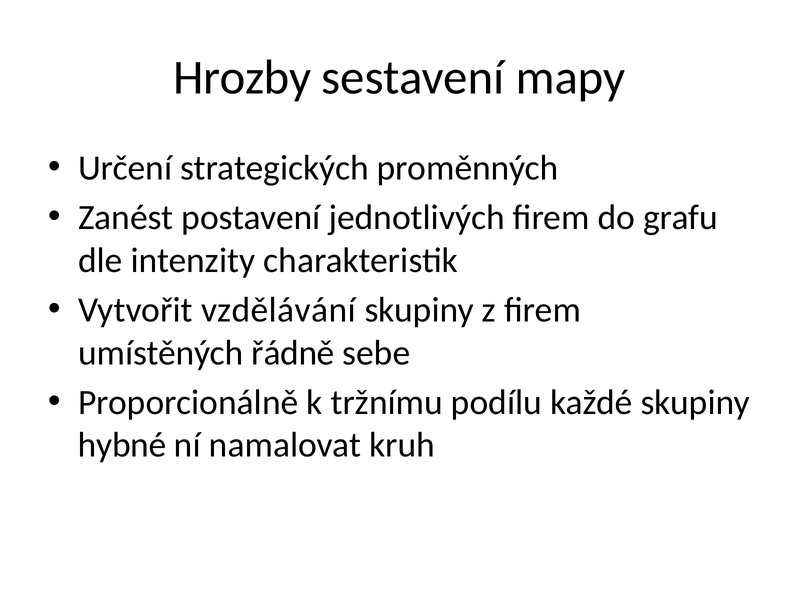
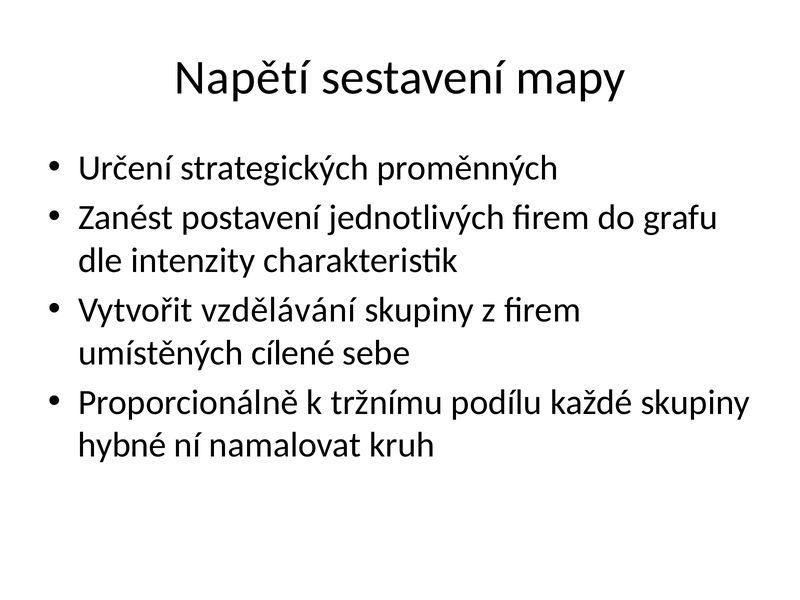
Hrozby: Hrozby -> Napětí (242, 77)
řádně: řádně -> cílené (293, 353)
